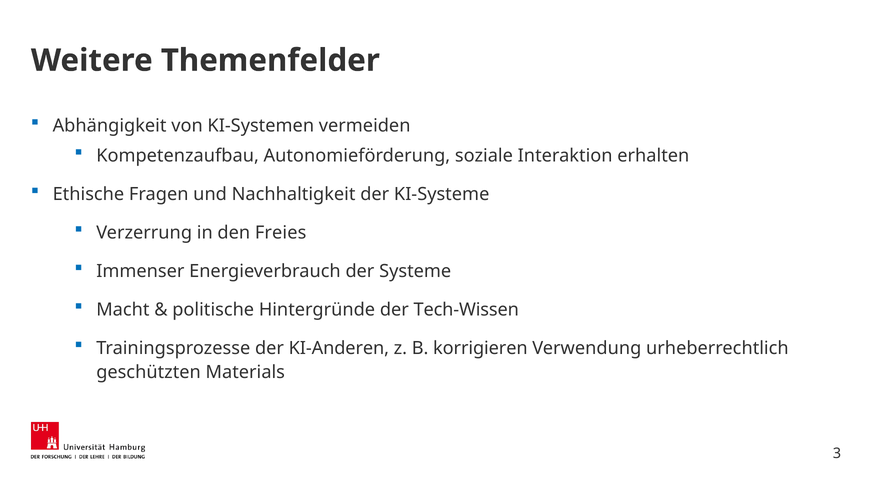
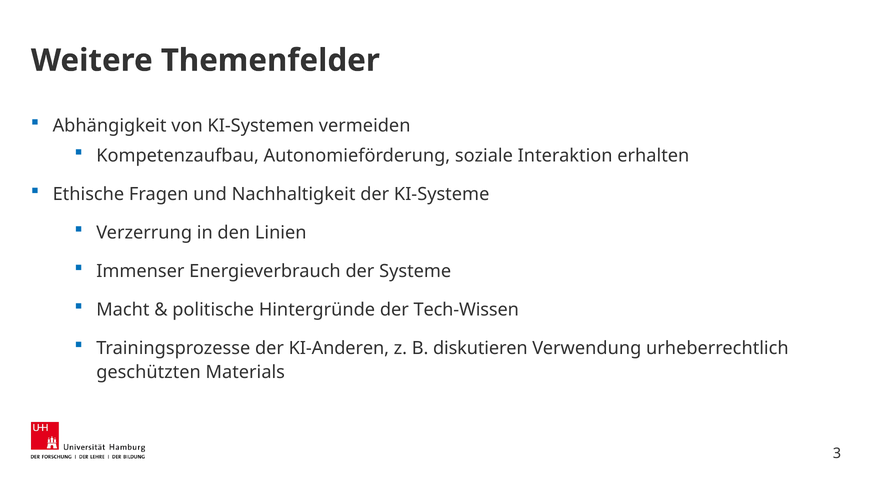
Freies: Freies -> Linien (281, 233)
korrigieren: korrigieren -> diskutieren (480, 348)
